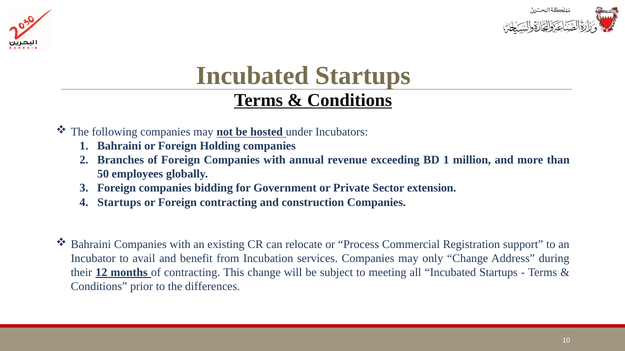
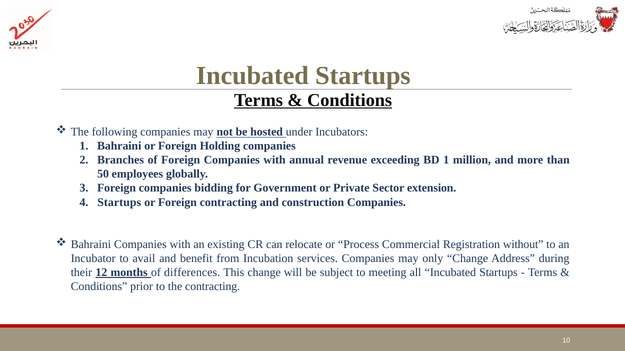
support: support -> without (523, 245)
of contracting: contracting -> differences (192, 273)
the differences: differences -> contracting (213, 287)
